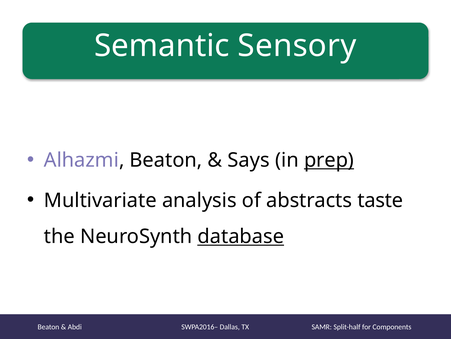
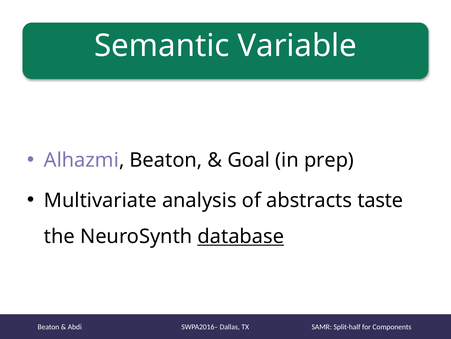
Sensory: Sensory -> Variable (297, 46)
Says: Says -> Goal (249, 160)
prep underline: present -> none (329, 160)
